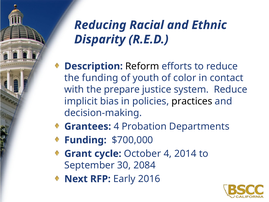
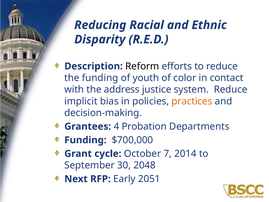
prepare: prepare -> address (122, 89)
practices colour: black -> orange (192, 101)
October 4: 4 -> 7 (168, 153)
2084: 2084 -> 2048 (145, 165)
2016: 2016 -> 2051 (149, 179)
